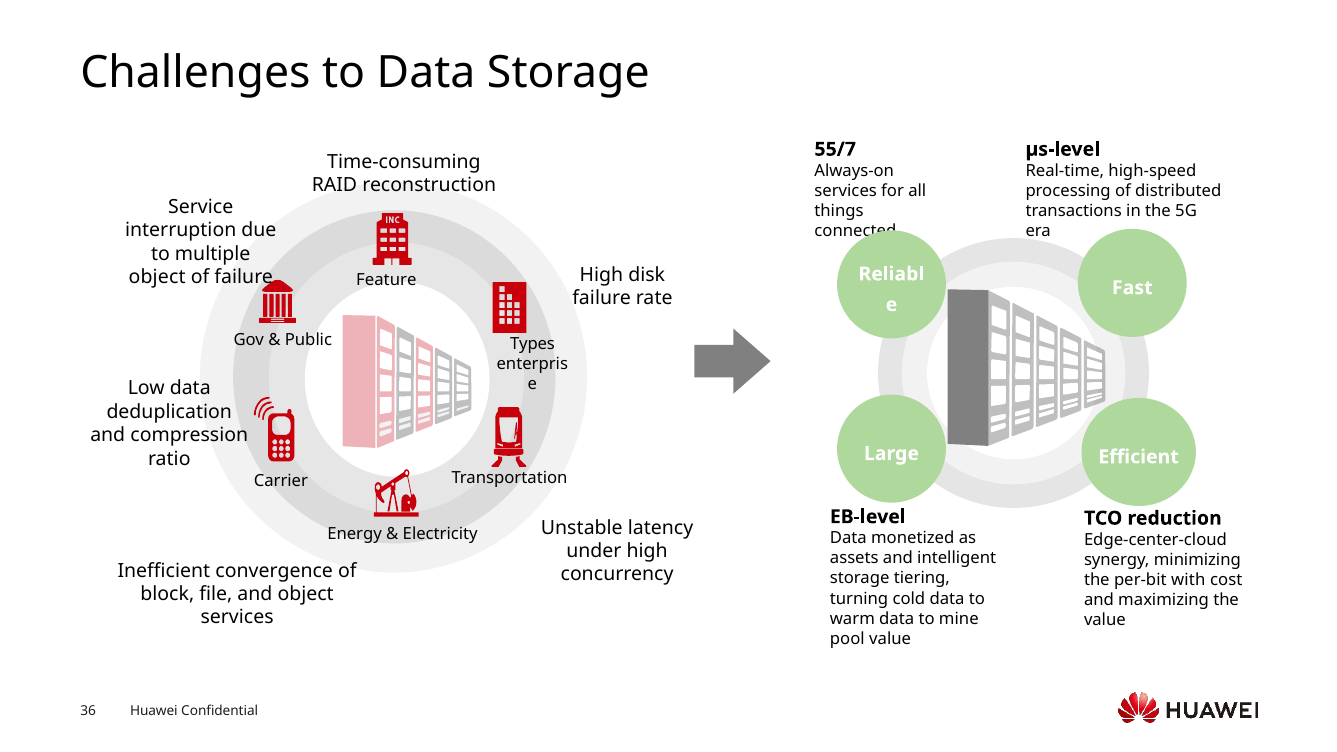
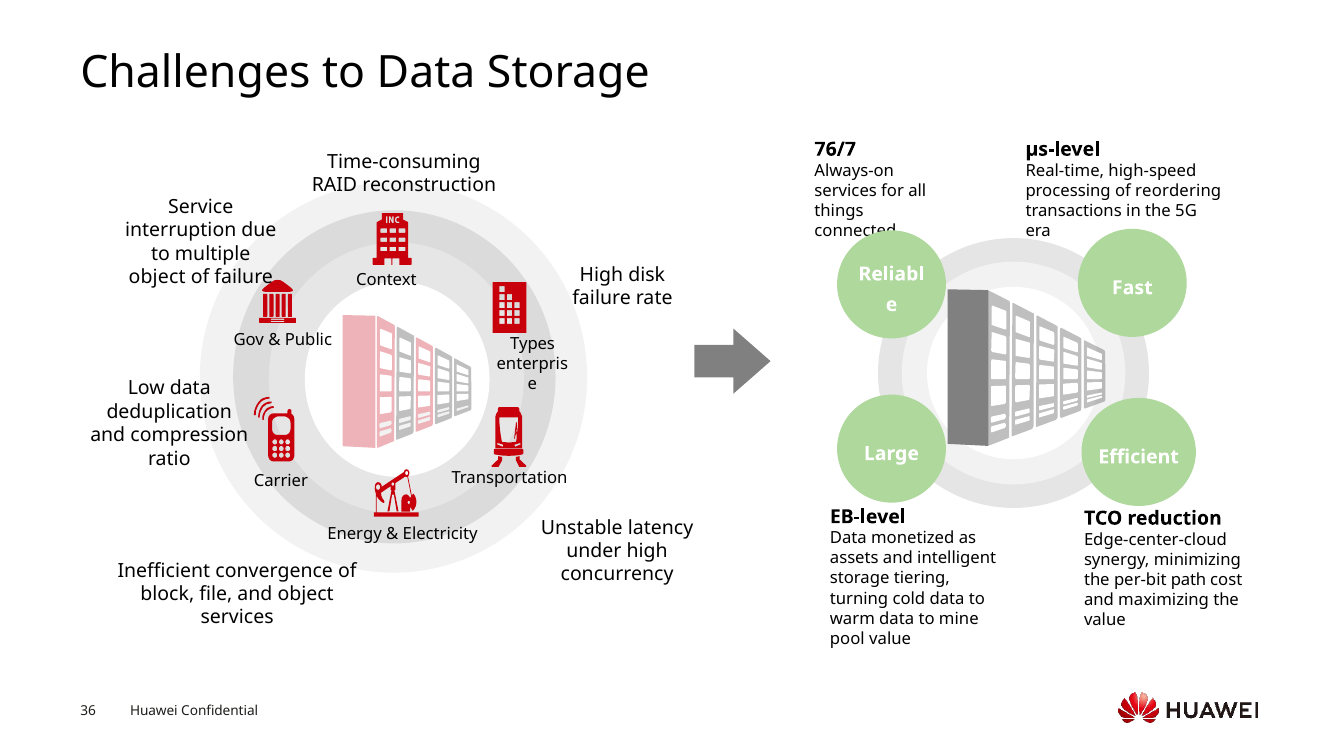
55/7: 55/7 -> 76/7 (835, 149)
distributed: distributed -> reordering (1178, 191)
Feature: Feature -> Context (386, 280)
with: with -> path (1189, 580)
